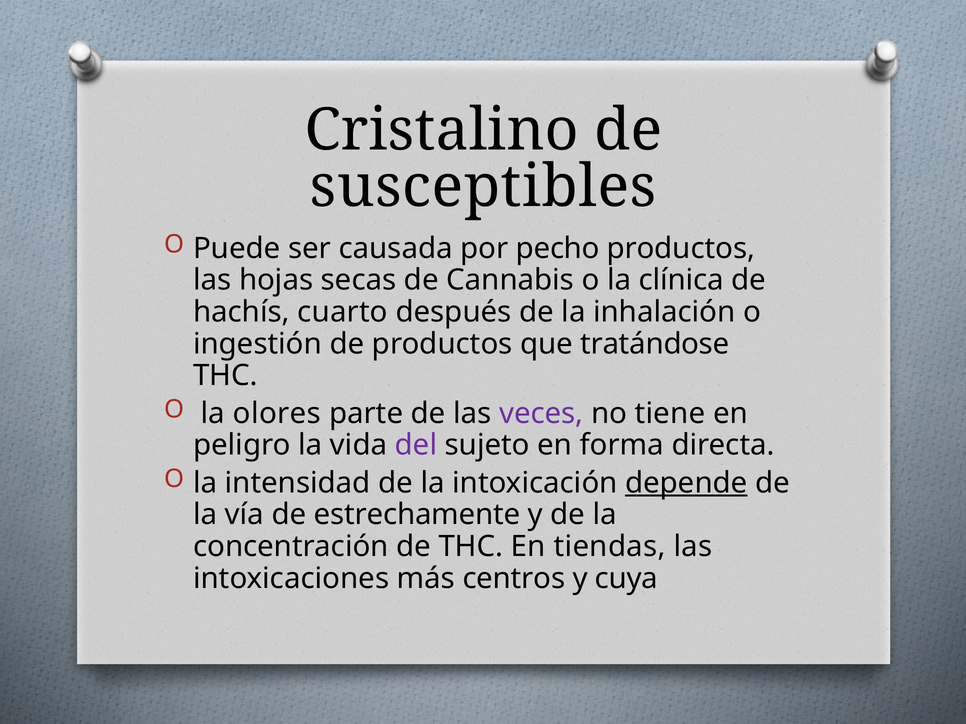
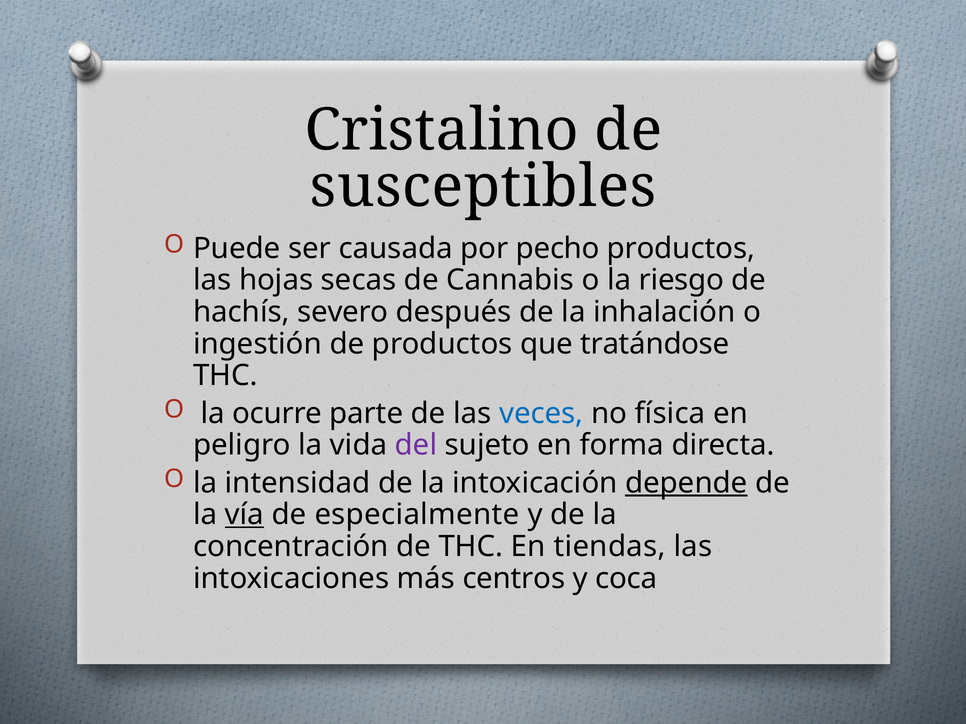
clínica: clínica -> riesgo (681, 280)
cuarto: cuarto -> severo (343, 312)
olores: olores -> ocurre (277, 414)
veces colour: purple -> blue (541, 414)
tiene: tiene -> física (670, 414)
vía underline: none -> present (244, 515)
estrechamente: estrechamente -> especialmente (417, 515)
cuya: cuya -> coca (626, 579)
